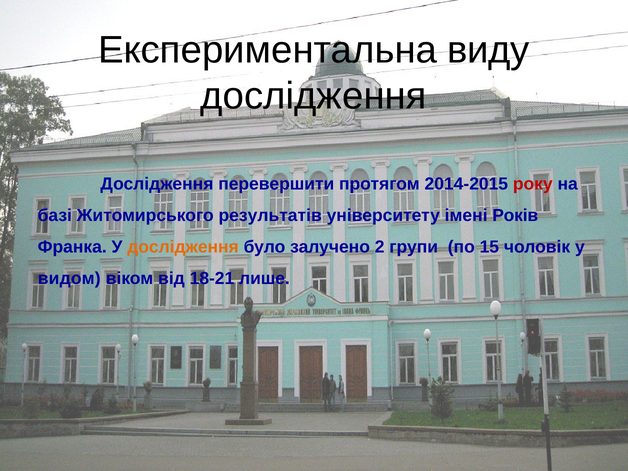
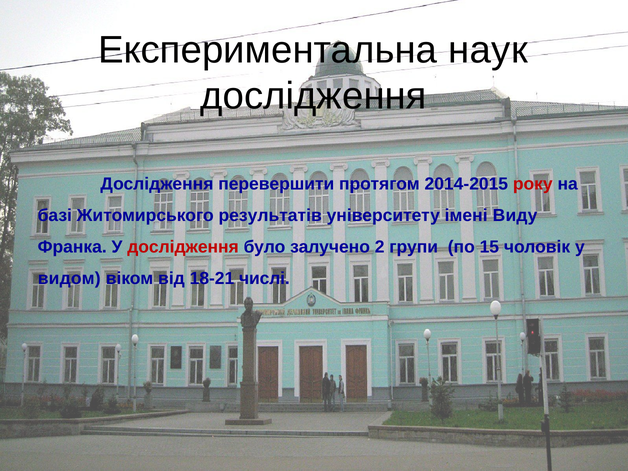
виду: виду -> наук (488, 50)
Років: Років -> Виду (515, 215)
дослідження colour: orange -> red (183, 247)
лише: лише -> числі (264, 278)
